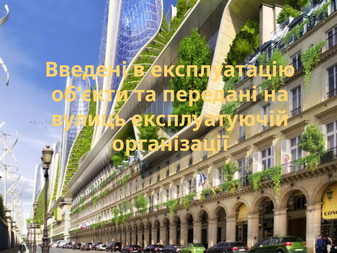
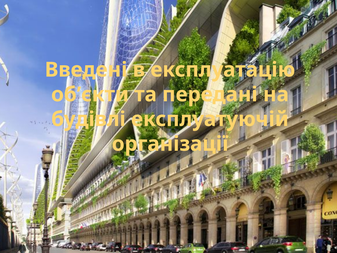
вулиць: вулиць -> будівлі (88, 119)
